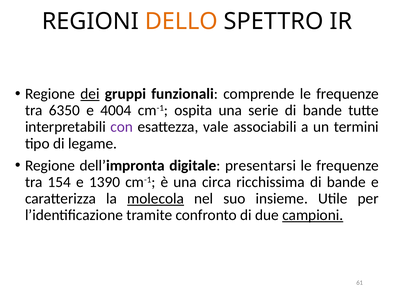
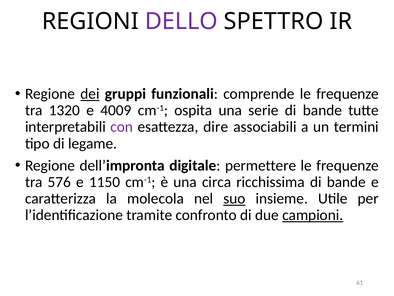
DELLO colour: orange -> purple (181, 21)
6350: 6350 -> 1320 (64, 110)
4004: 4004 -> 4009 (116, 110)
vale: vale -> dire (216, 127)
presentarsi: presentarsi -> permettere (261, 165)
154: 154 -> 576 (59, 182)
1390: 1390 -> 1150 (105, 182)
molecola underline: present -> none (156, 198)
suo underline: none -> present (234, 198)
